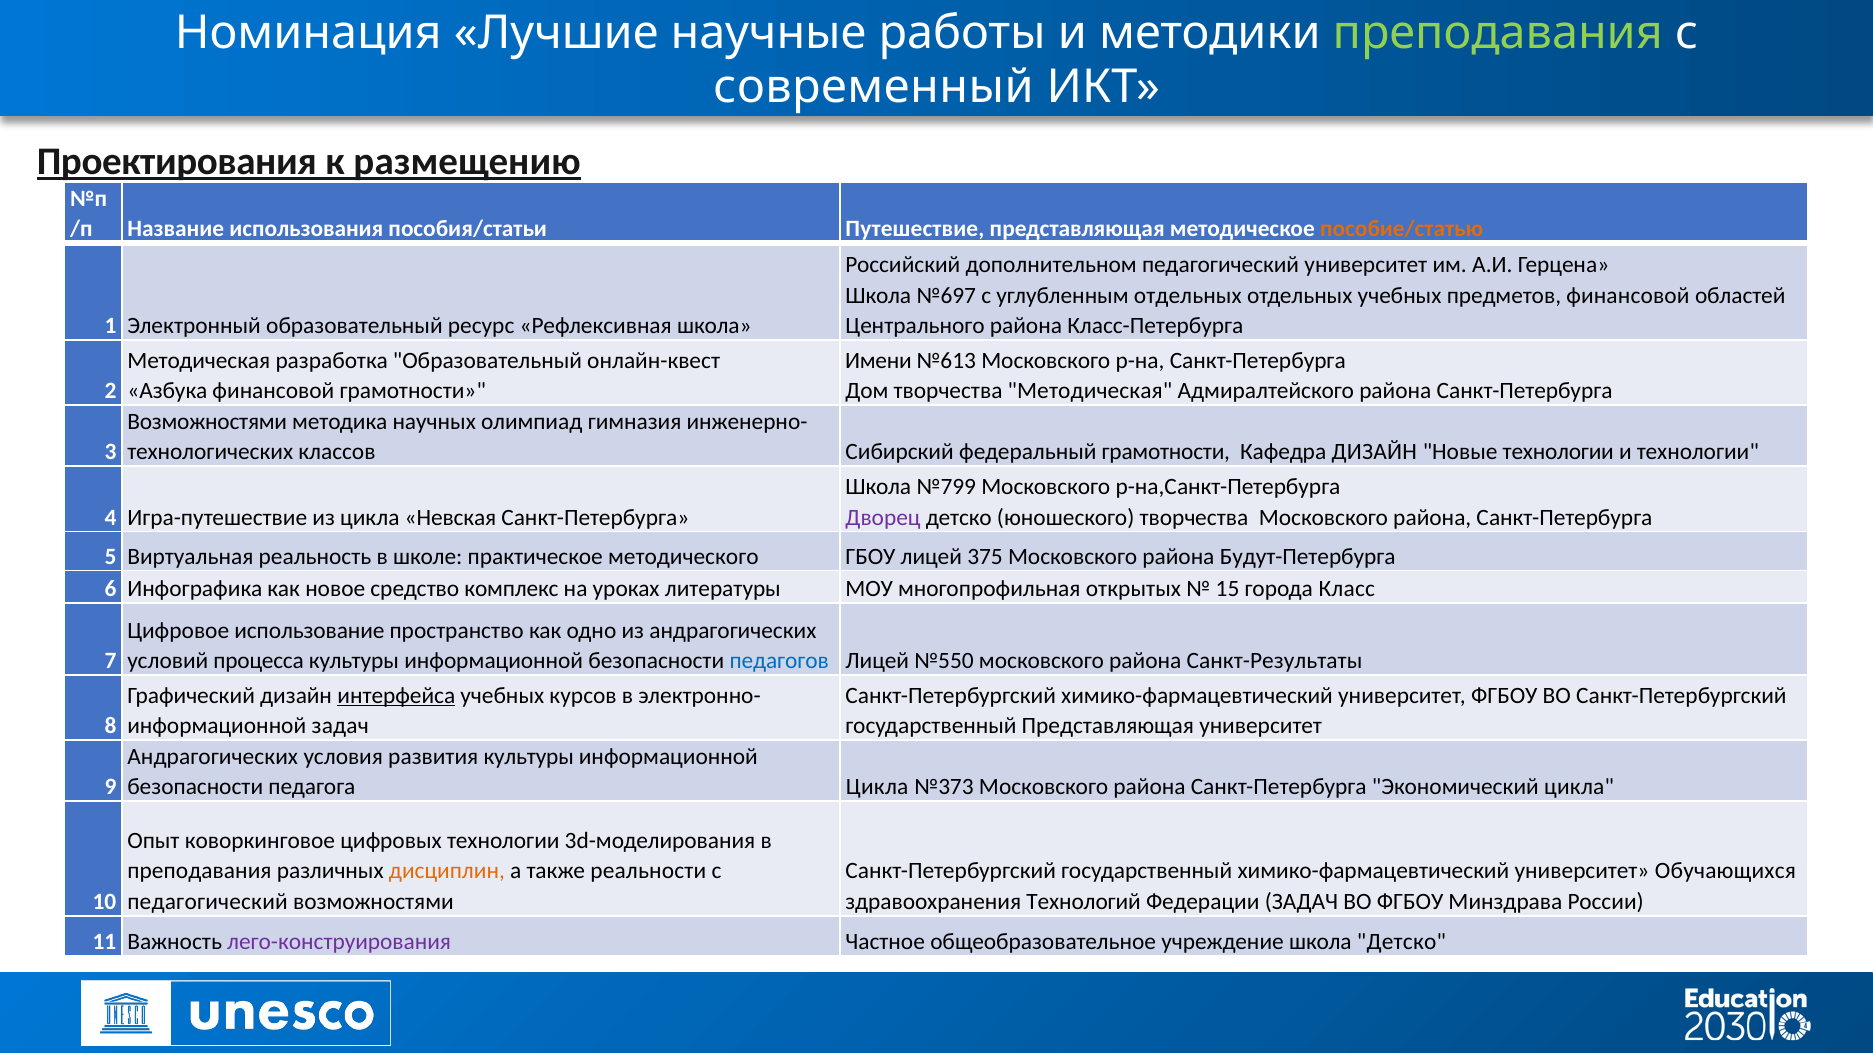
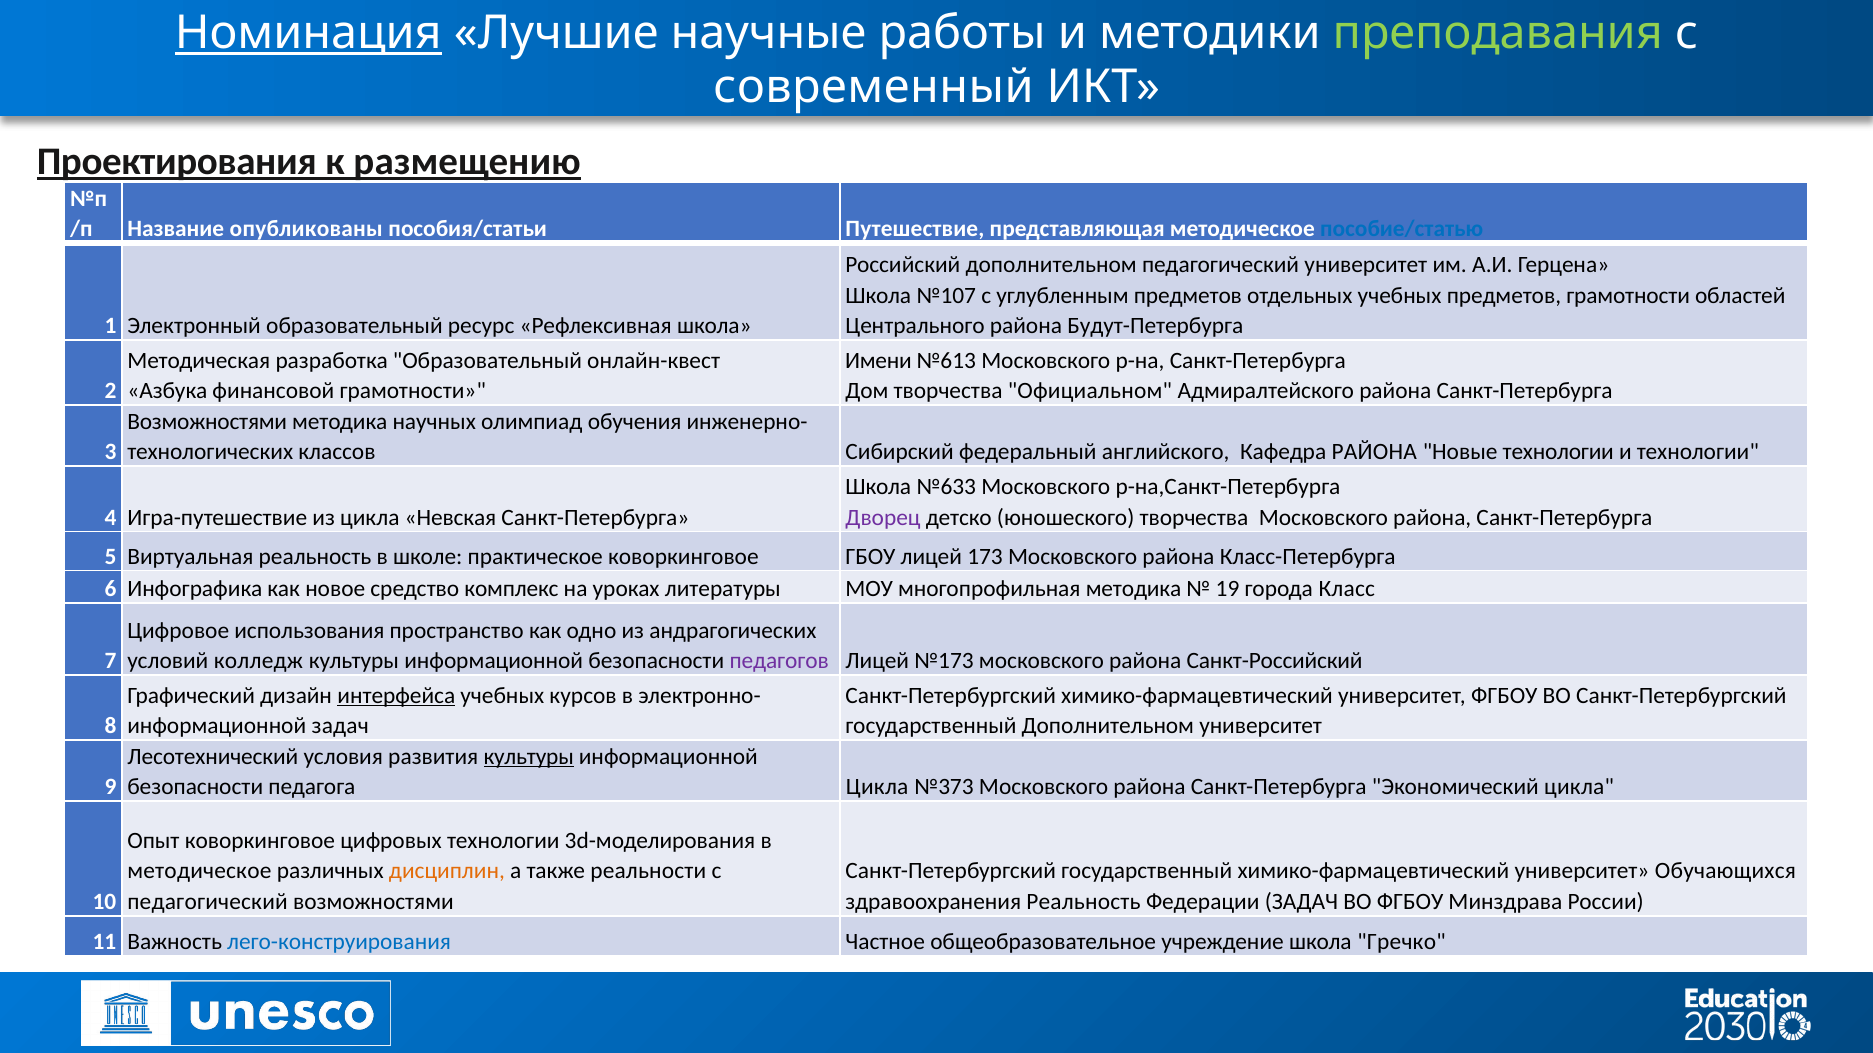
Номинация underline: none -> present (308, 33)
использования: использования -> опубликованы (306, 229)
пособие/статью colour: orange -> blue (1402, 229)
№697: №697 -> №107 (946, 296)
углубленным отдельных: отдельных -> предметов (1188, 296)
предметов финансовой: финансовой -> грамотности (1628, 296)
Класс-Петербурга: Класс-Петербурга -> Будут-Петербурга (1155, 326)
творчества Методическая: Методическая -> Официальном (1090, 391)
гимназия: гимназия -> обучения (635, 422)
федеральный грамотности: грамотности -> английского (1166, 452)
Кафедра ДИЗАЙН: ДИЗАЙН -> РАЙОНА (1374, 452)
№799: №799 -> №633 (946, 487)
практическое методического: методического -> коворкинговое (683, 557)
375: 375 -> 173 (985, 557)
Будут-Петербурга: Будут-Петербурга -> Класс-Петербурга (1308, 557)
многопрофильная открытых: открытых -> методика (1134, 589)
15: 15 -> 19 (1228, 589)
использование: использование -> использования (309, 631)
процесса: процесса -> колледж (258, 661)
педагогов colour: blue -> purple (779, 661)
№550: №550 -> №173 (944, 661)
Санкт-Результаты: Санкт-Результаты -> Санкт-Российский (1275, 661)
государственный Представляющая: Представляющая -> Дополнительном (1108, 726)
Андрагогических: Андрагогических -> Лесотехнический (213, 757)
культуры underline: none -> present (529, 757)
преподавания: преподавания -> методическое (199, 872)
здравоохранения Технологий: Технологий -> Реальность (1083, 902)
лего-конструирования colour: purple -> blue (339, 942)
школа Детско: Детско -> Гречко (1402, 942)
